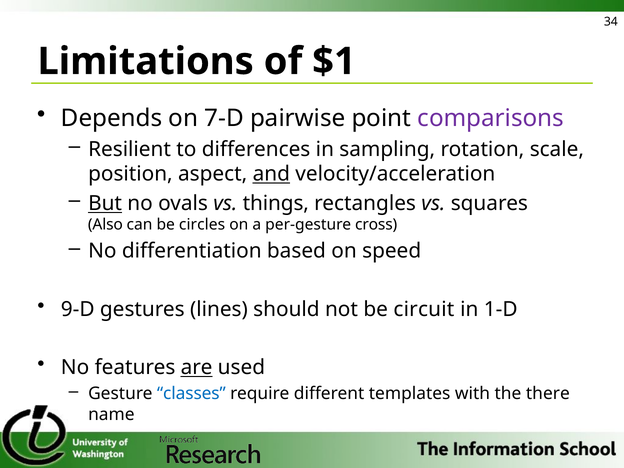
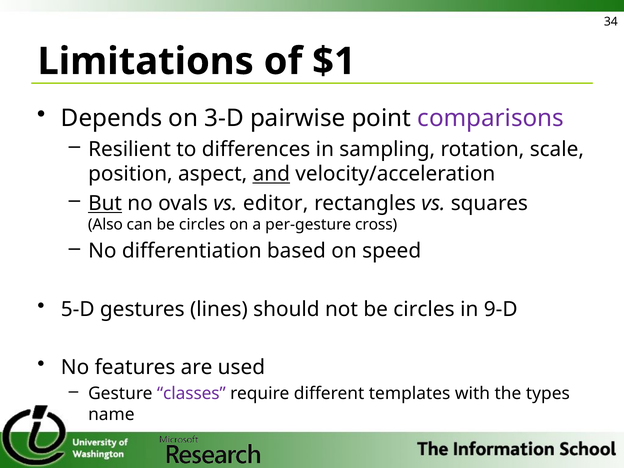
7-D: 7-D -> 3-D (224, 118)
things: things -> editor (276, 203)
9-D: 9-D -> 5-D (78, 309)
not be circuit: circuit -> circles (424, 309)
1-D: 1-D -> 9-D (501, 309)
are underline: present -> none (197, 368)
classes colour: blue -> purple (191, 394)
there: there -> types (548, 394)
